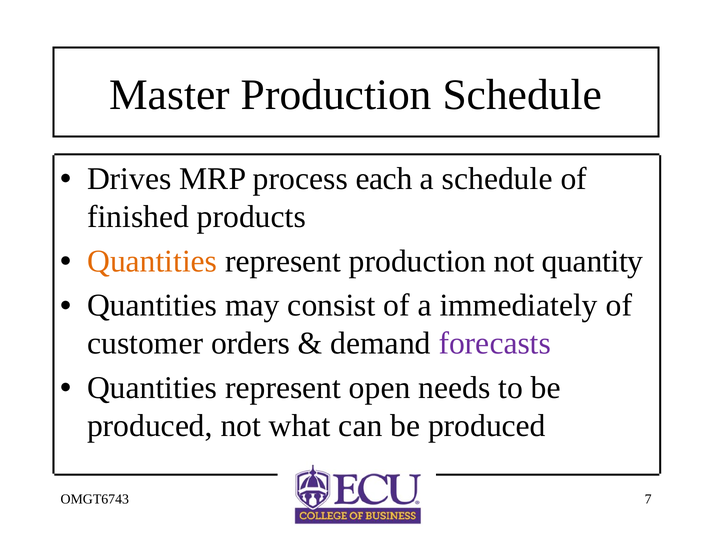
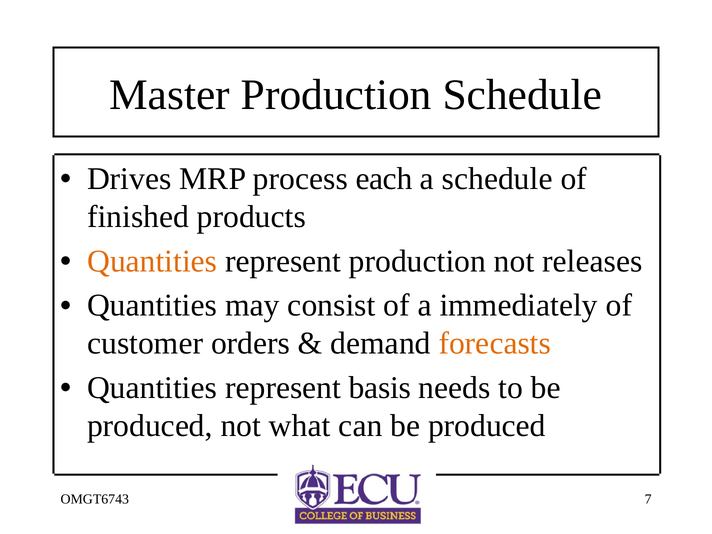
quantity: quantity -> releases (592, 261)
forecasts colour: purple -> orange (495, 344)
open: open -> basis (380, 388)
